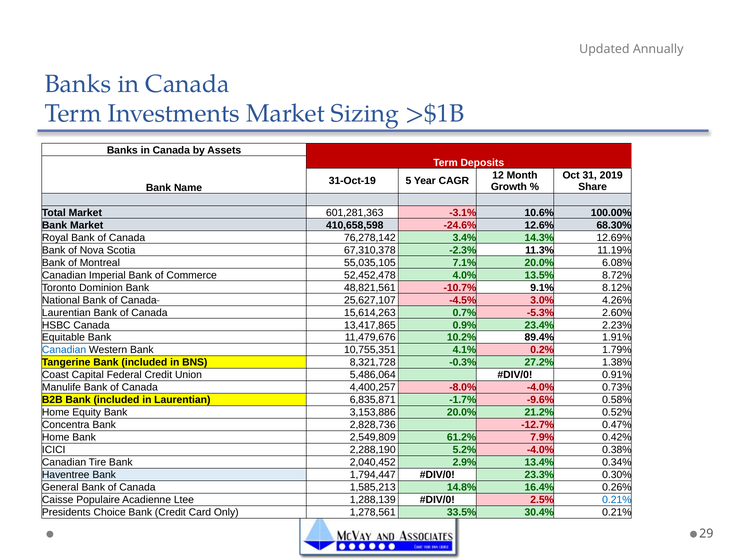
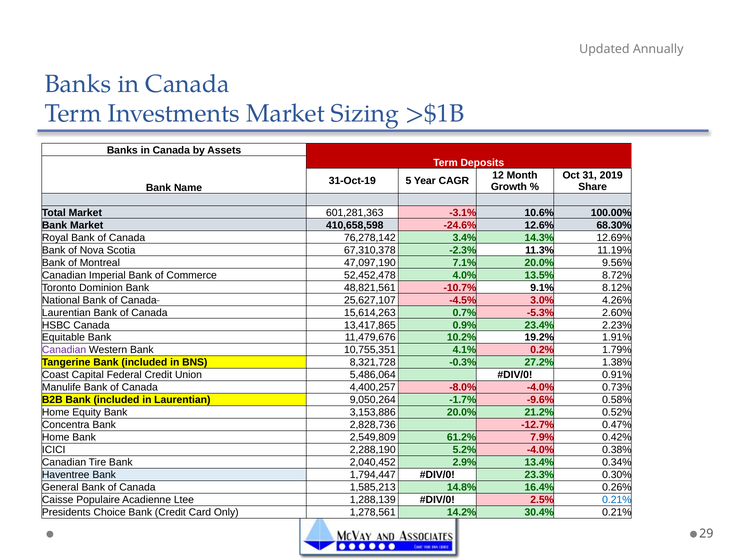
55,035,105: 55,035,105 -> 47,097,190 (370, 262)
6.08%: 6.08% -> 9.56% (617, 262)
89.4%: 89.4% -> 19.2% (539, 337)
Canadian colour: blue -> purple (64, 350)
6,835,871: 6,835,871 -> 9,050,264 (373, 400)
33.5%: 33.5% -> 14.2% (462, 512)
